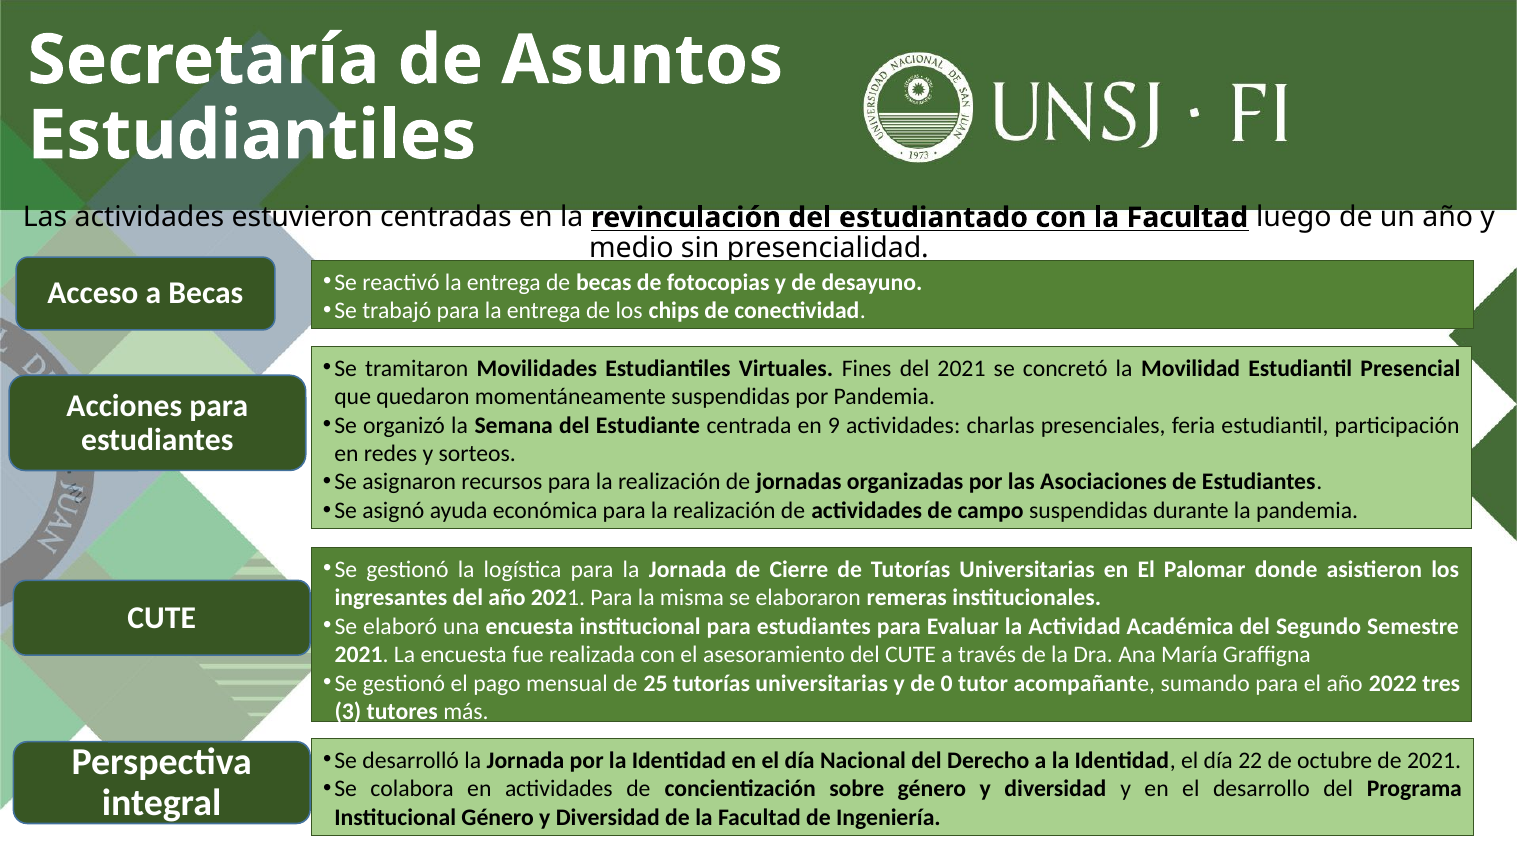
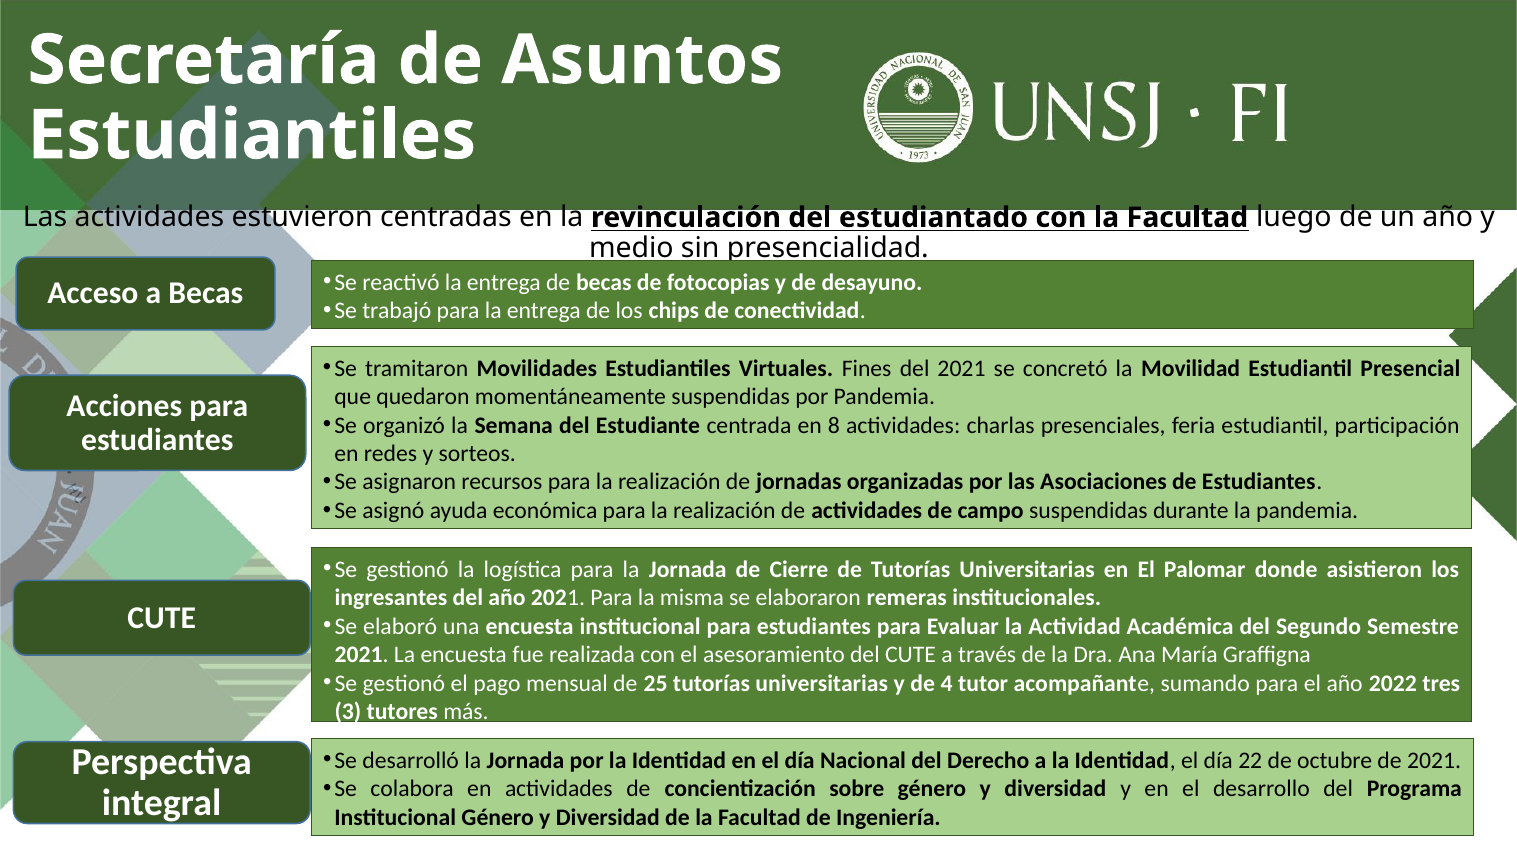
9: 9 -> 8 (834, 425)
0: 0 -> 4 (947, 683)
